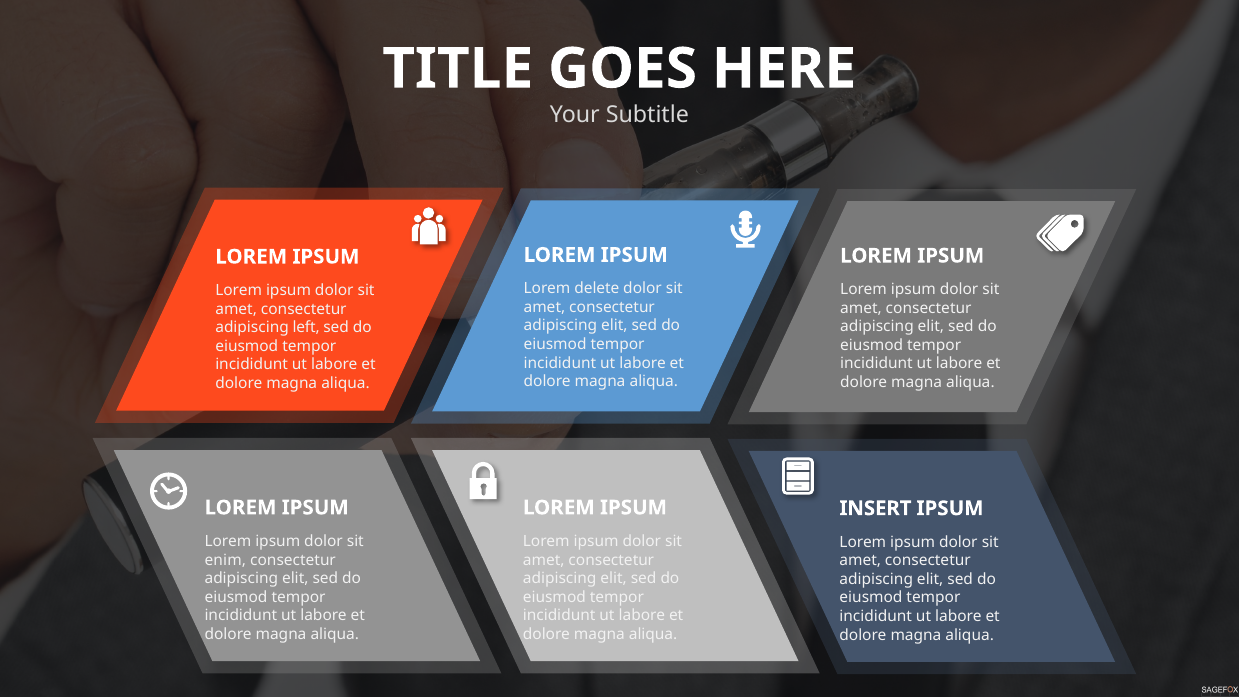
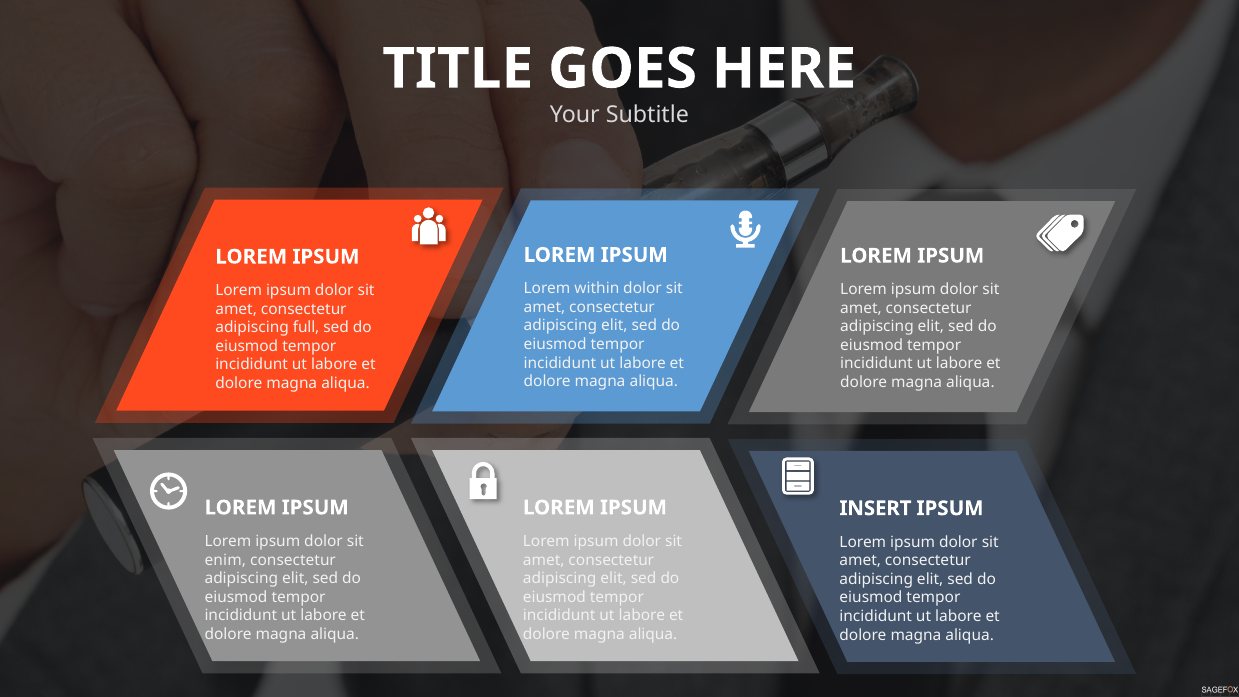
delete: delete -> within (597, 289)
left: left -> full (306, 328)
